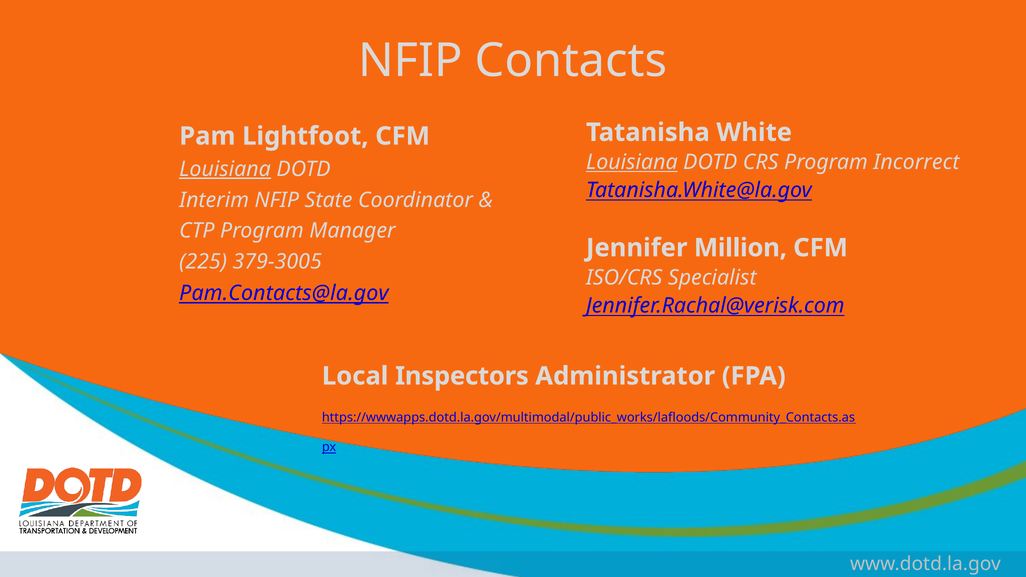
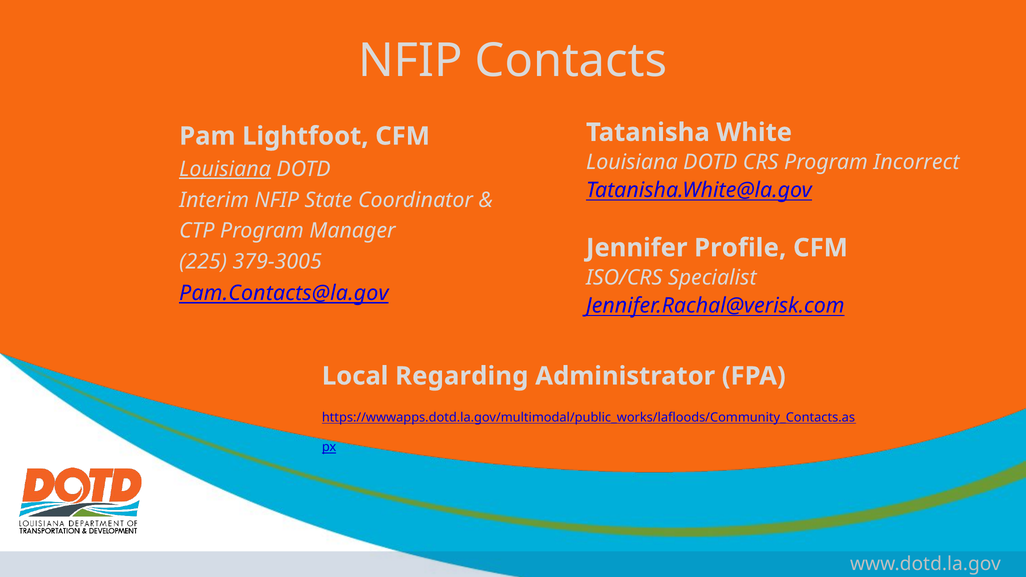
Louisiana underline: present -> none (632, 162)
Million: Million -> Profile (740, 248)
Inspectors: Inspectors -> Regarding (462, 376)
